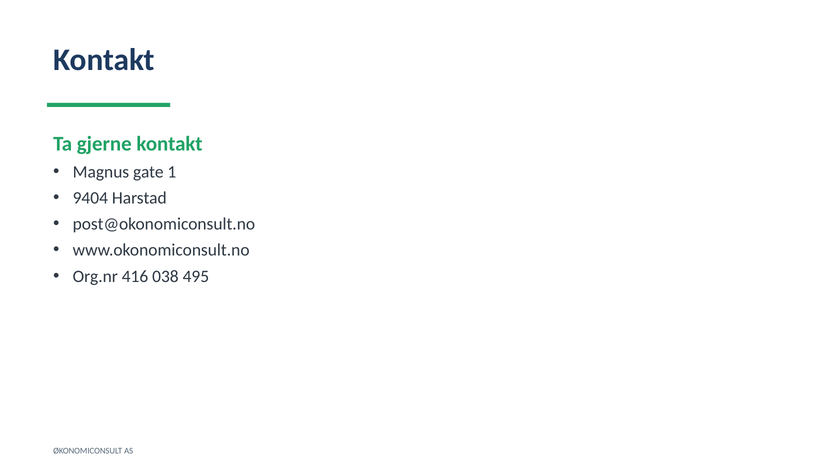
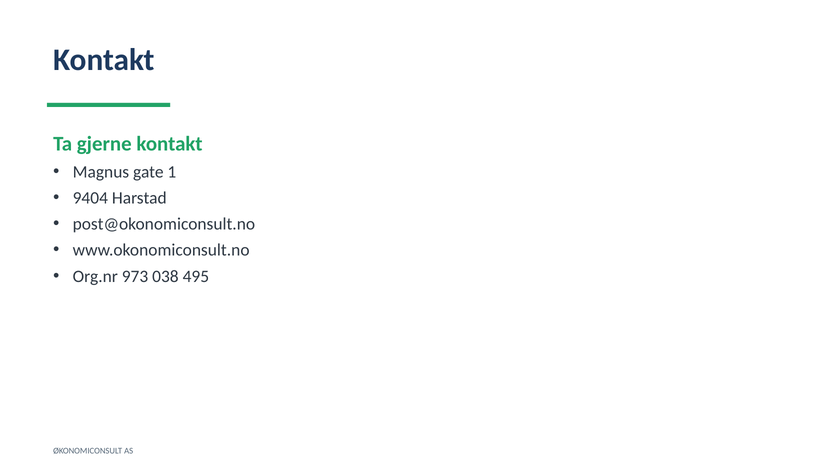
416: 416 -> 973 (135, 276)
